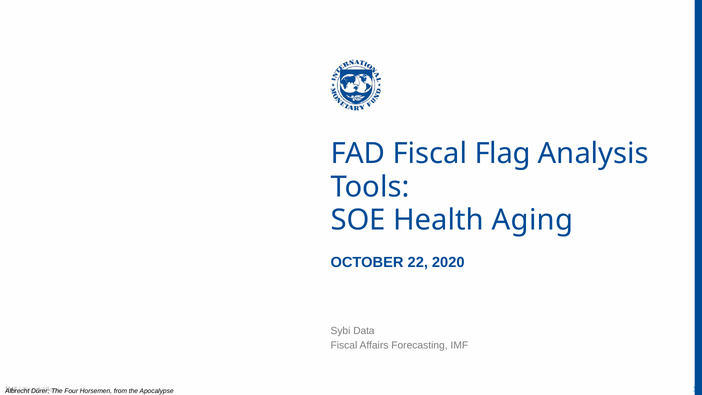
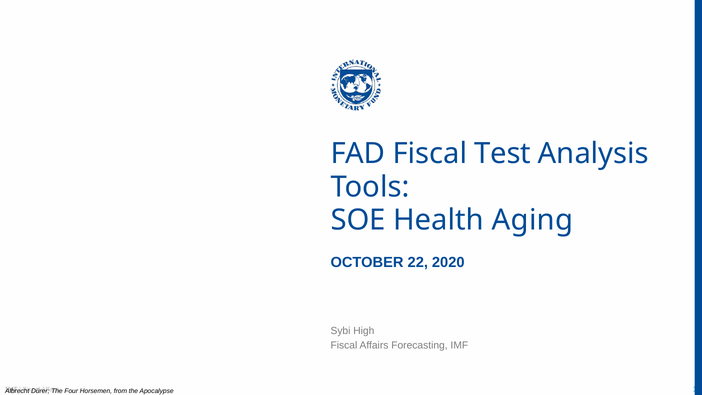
Flag: Flag -> Test (503, 154)
Data: Data -> High (364, 331)
